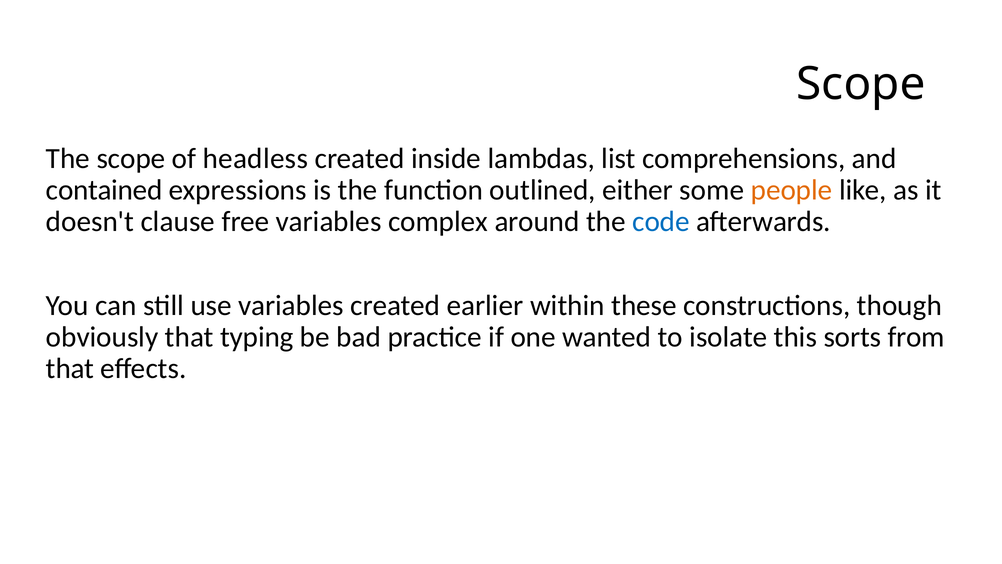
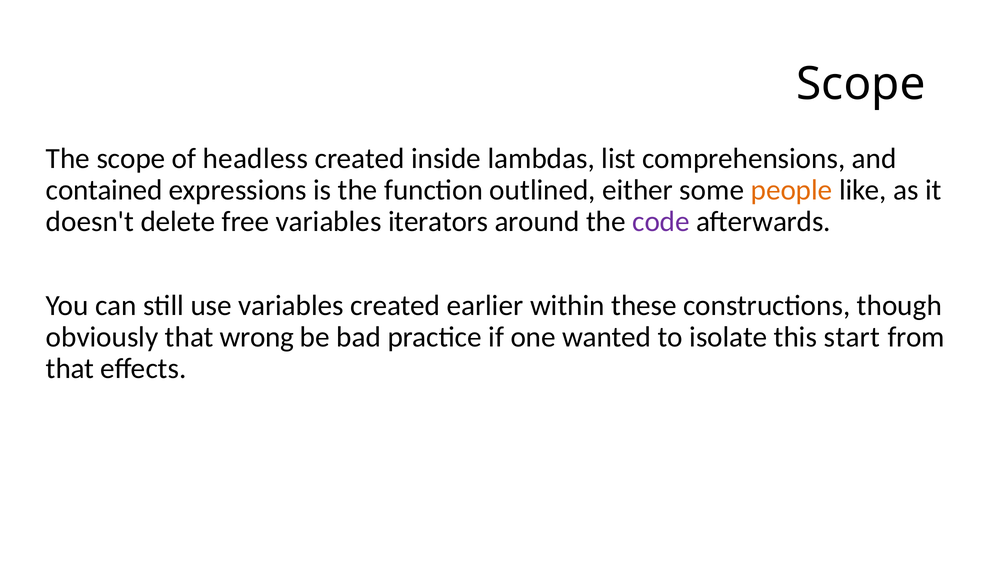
clause: clause -> delete (178, 221)
complex: complex -> iterators (438, 221)
code colour: blue -> purple (661, 221)
typing: typing -> wrong (257, 337)
sorts: sorts -> start (852, 337)
